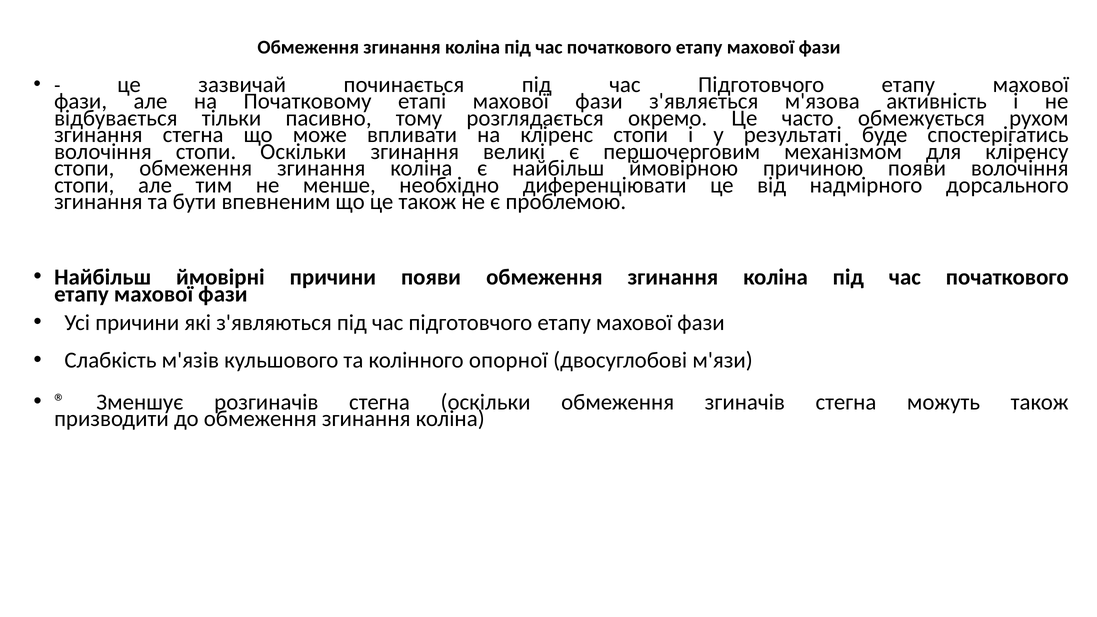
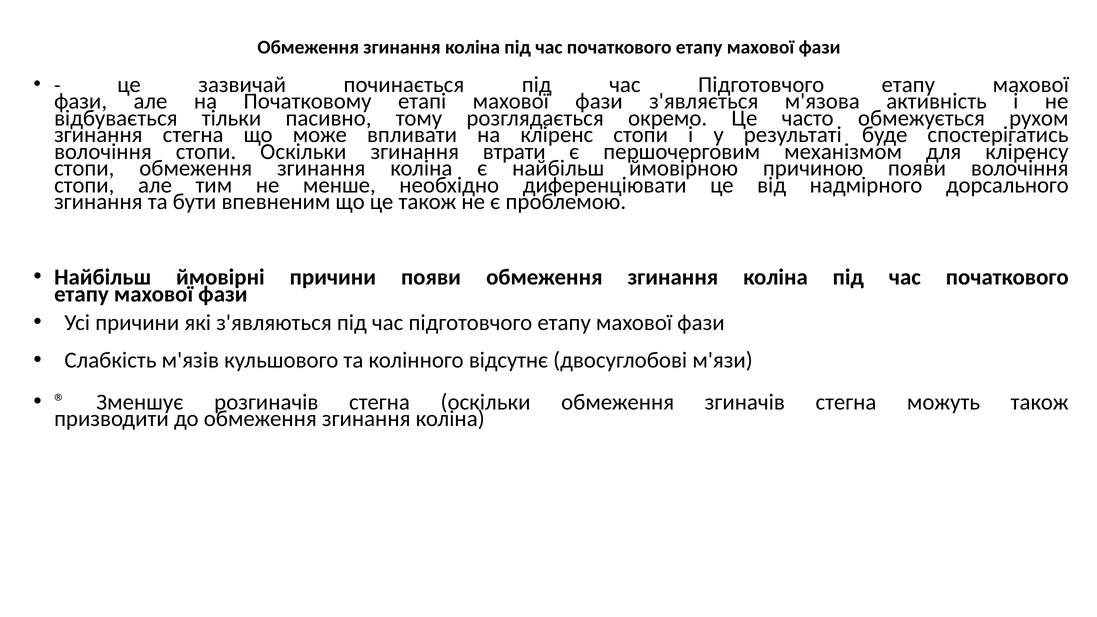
великі: великі -> втрати (514, 152)
опорної: опорної -> відсутнє (509, 360)
